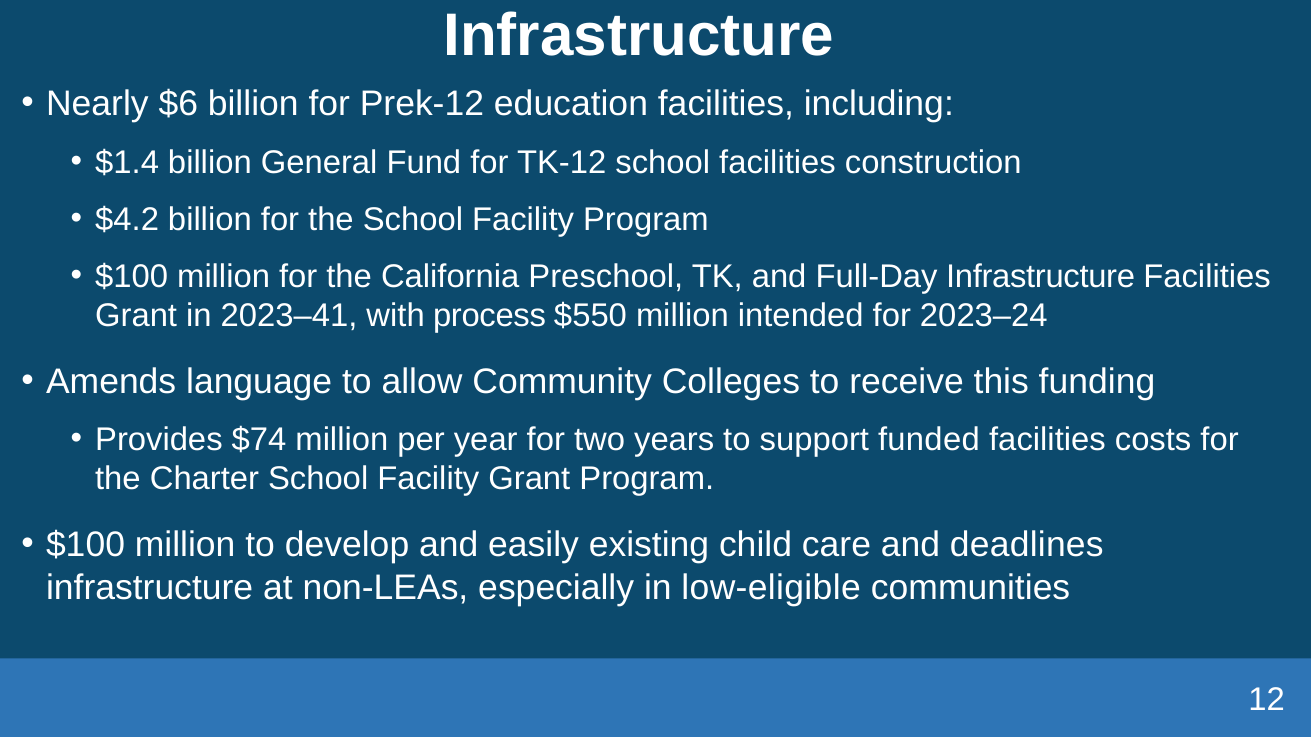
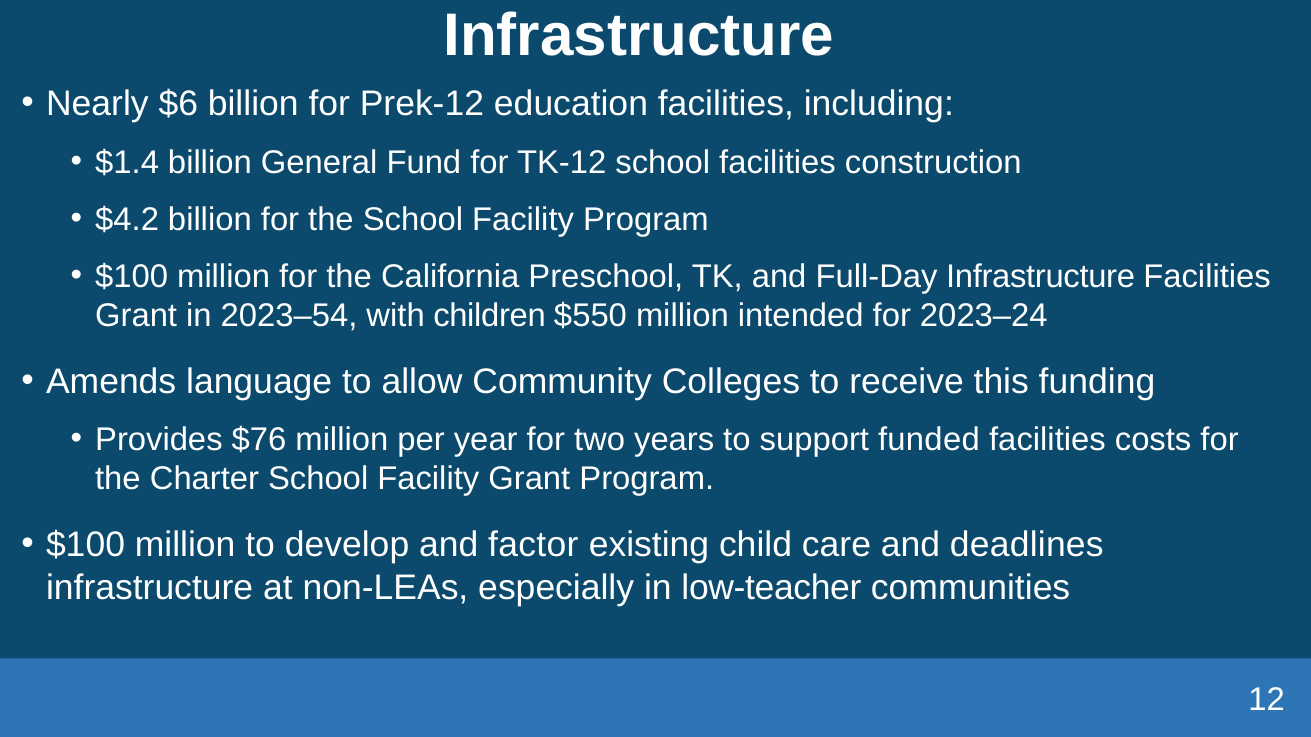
2023–41: 2023–41 -> 2023–54 (289, 316)
process: process -> children (490, 316)
$74: $74 -> $76 (259, 440)
easily: easily -> factor (533, 545)
low-eligible: low-eligible -> low-teacher (771, 588)
